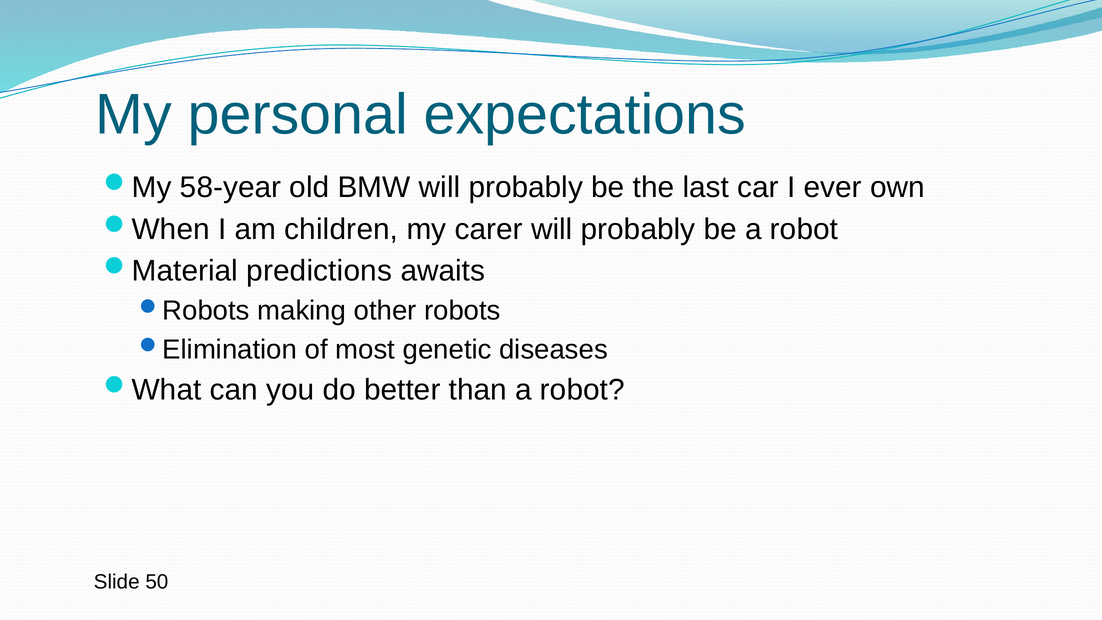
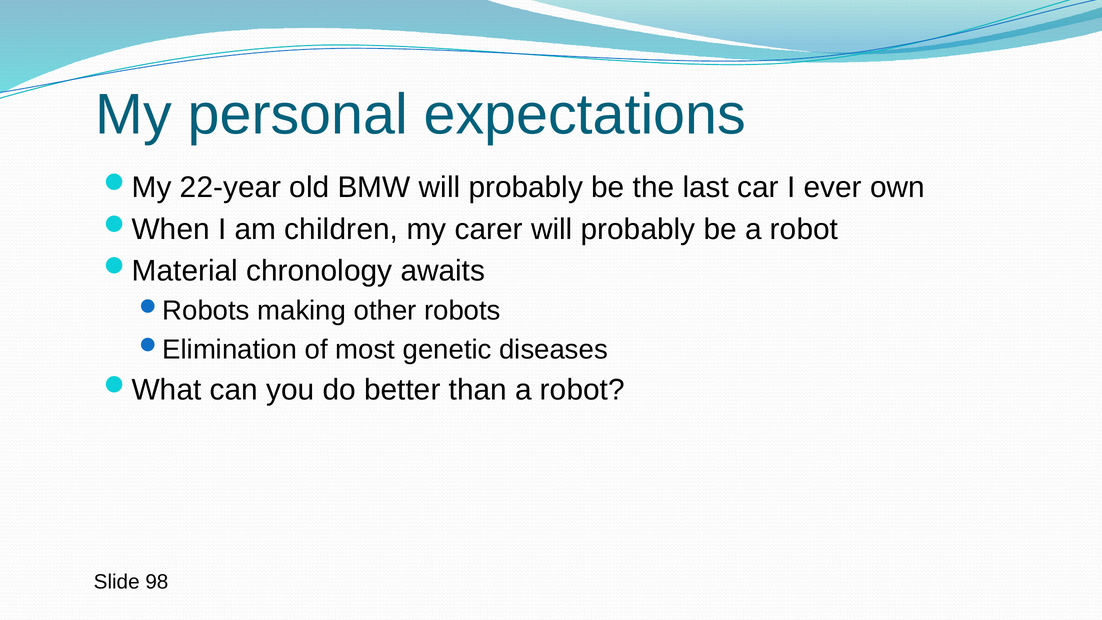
58-year: 58-year -> 22-year (231, 188)
predictions: predictions -> chronology (319, 271)
50: 50 -> 98 (157, 582)
